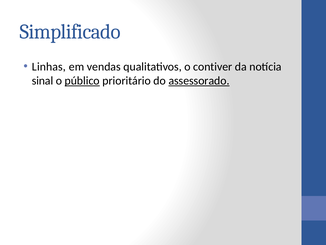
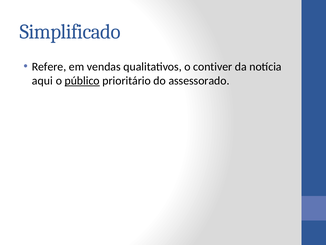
Linhas: Linhas -> Refere (49, 67)
sinal: sinal -> aqui (42, 81)
assessorado underline: present -> none (199, 81)
